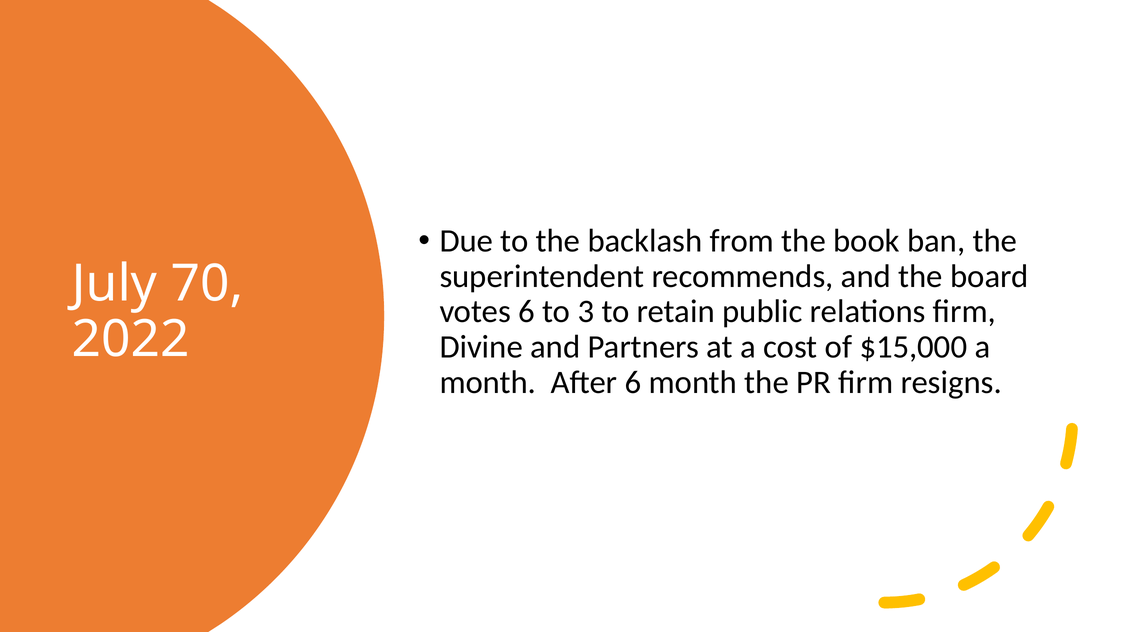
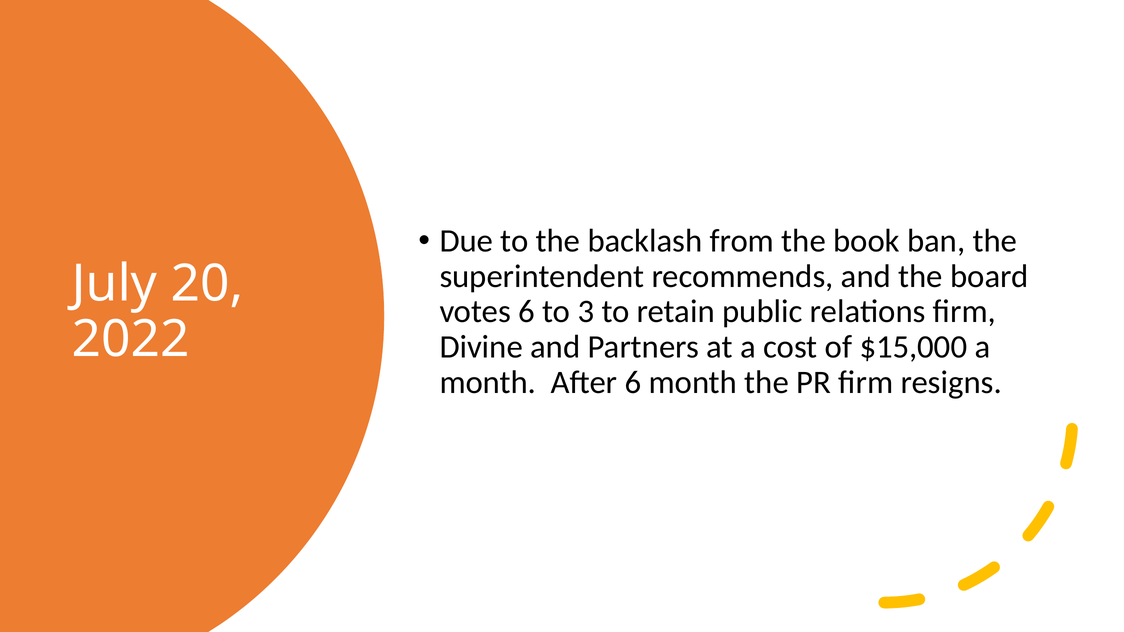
70: 70 -> 20 (207, 284)
